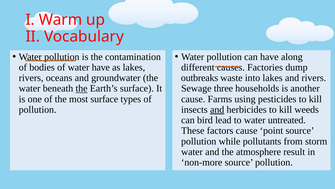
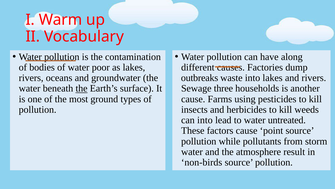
water have: have -> poor (101, 67)
most surface: surface -> ground (104, 99)
and underline: present -> none (217, 109)
can bird: bird -> into (205, 120)
non-more: non-more -> non-birds (202, 162)
